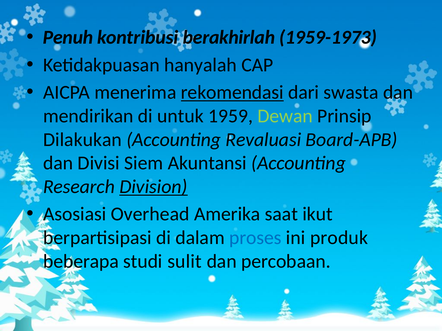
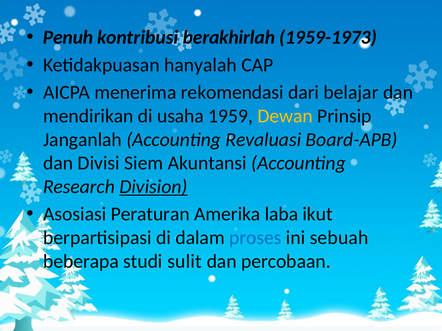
rekomendasi underline: present -> none (232, 93)
swasta: swasta -> belajar (351, 93)
untuk: untuk -> usaha (181, 116)
Dewan colour: light green -> yellow (285, 116)
Dilakukan: Dilakukan -> Janganlah (83, 140)
Overhead: Overhead -> Peraturan (150, 214)
saat: saat -> laba (281, 214)
produk: produk -> sebuah (339, 238)
